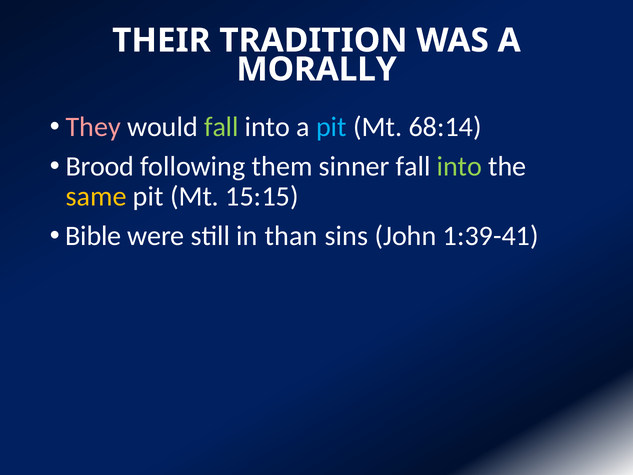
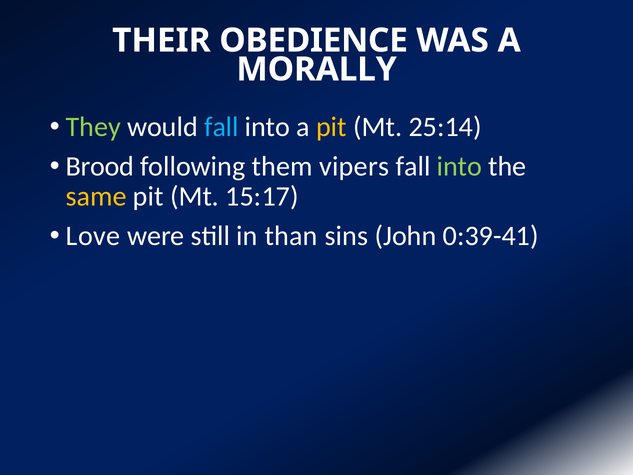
TRADITION: TRADITION -> OBEDIENCE (314, 40)
They colour: pink -> light green (93, 127)
fall colour: light green -> light blue (221, 127)
pit colour: light blue -> yellow (331, 127)
68:14: 68:14 -> 25:14 (445, 127)
sinner: sinner -> vipers (354, 166)
15:15: 15:15 -> 15:17 (262, 197)
Bible: Bible -> Love (93, 236)
1:39-41: 1:39-41 -> 0:39-41 (491, 236)
